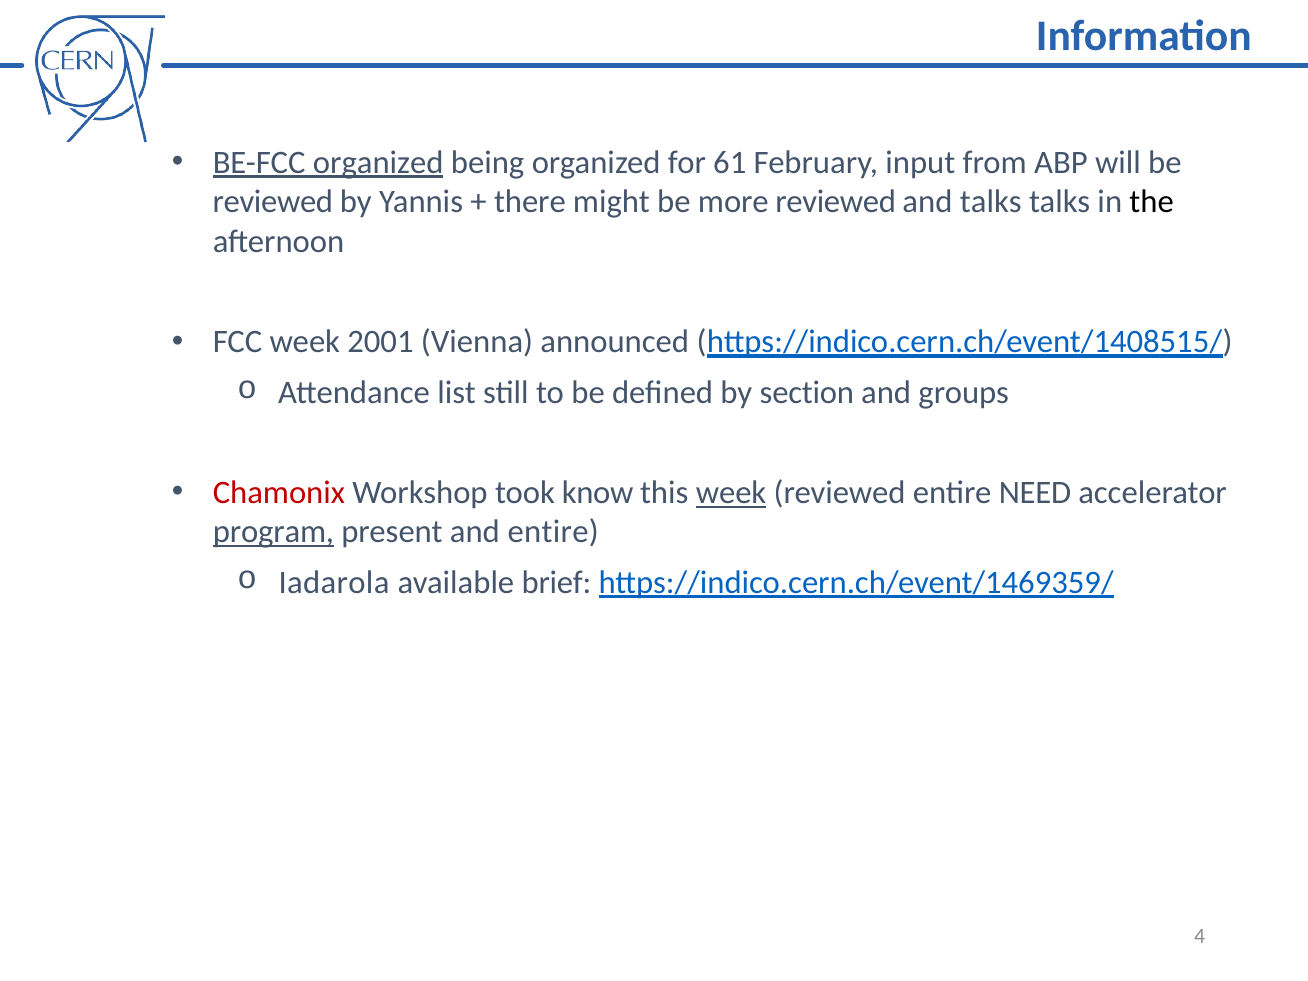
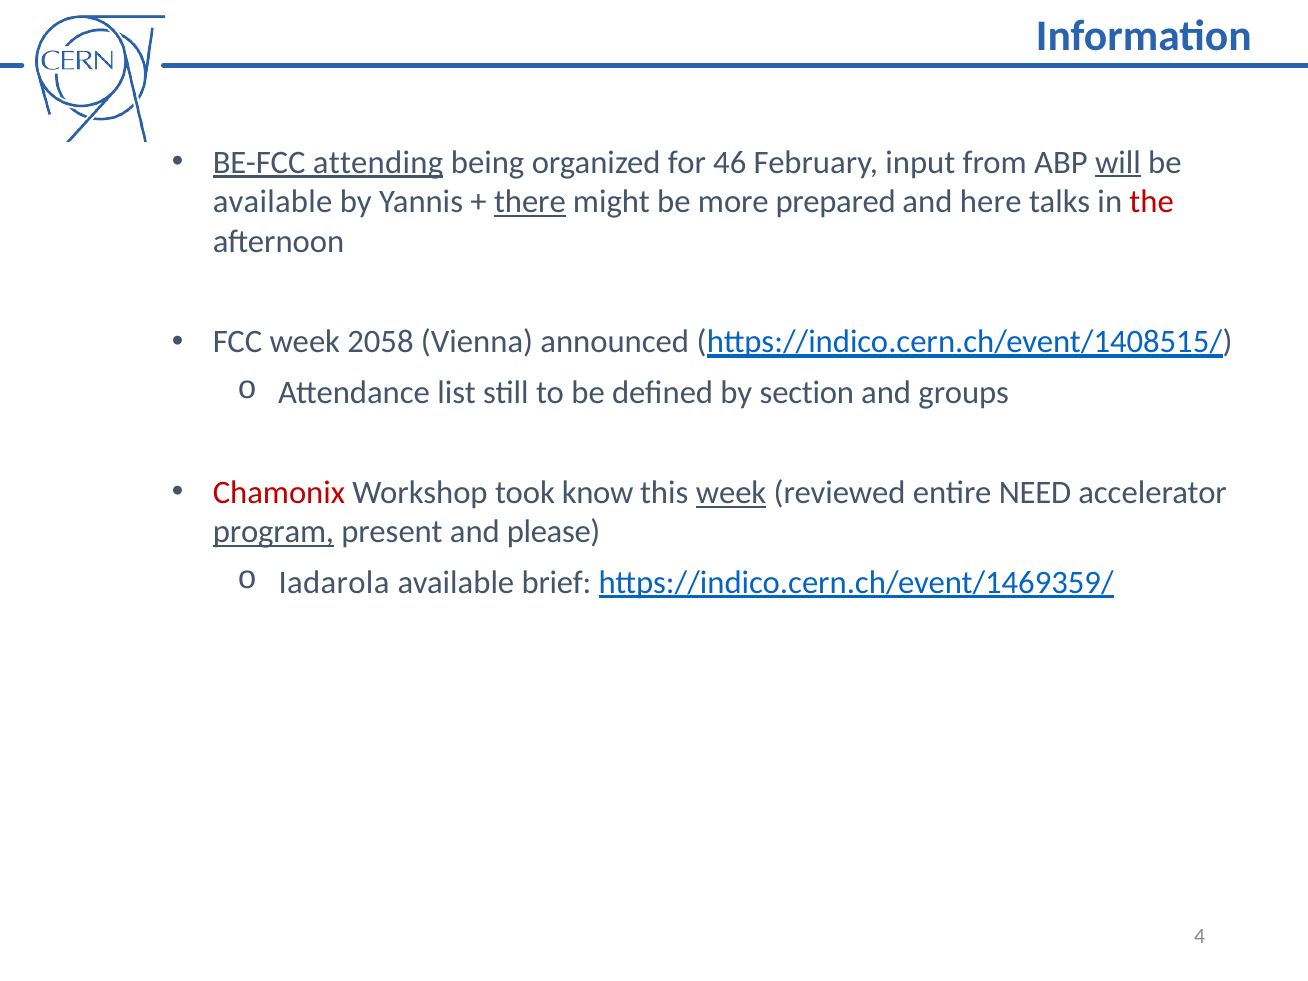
BE-FCC organized: organized -> attending (378, 162)
61: 61 -> 46 (730, 162)
will underline: none -> present (1118, 162)
reviewed: reviewed -> available (273, 202)
there underline: none -> present (530, 202)
more reviewed: reviewed -> prepared (836, 202)
and talks: talks -> here (991, 202)
the colour: black -> red (1152, 202)
2001: 2001 -> 2058 (380, 342)
and entire: entire -> please (554, 532)
